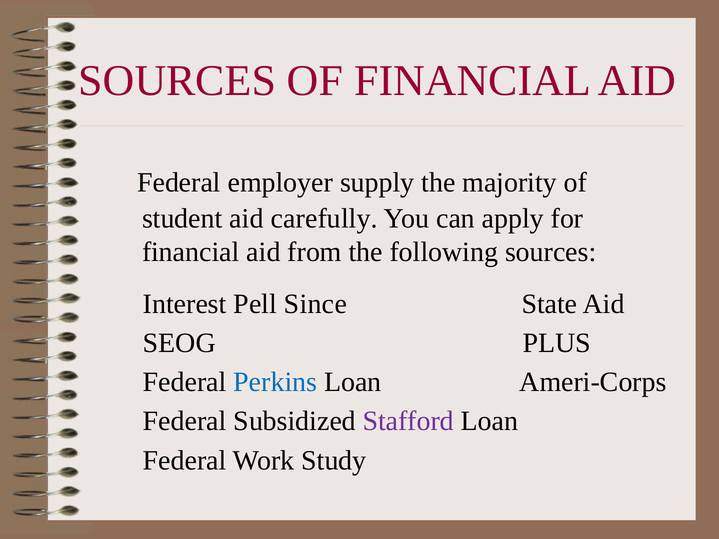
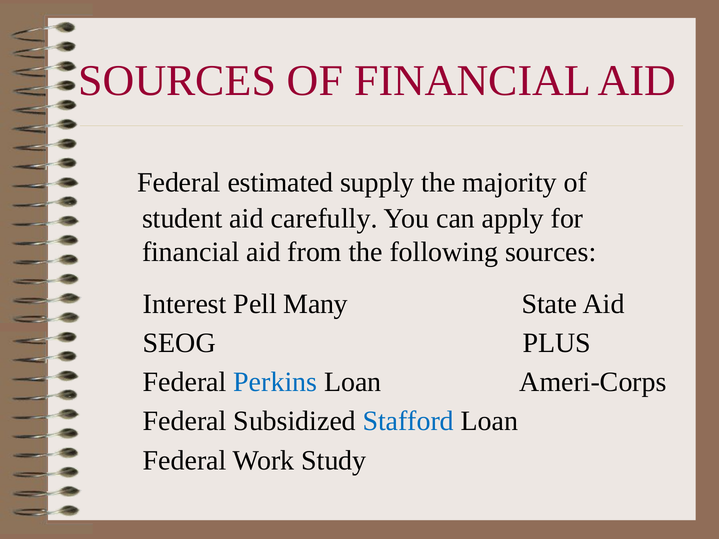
employer: employer -> estimated (280, 183)
Since: Since -> Many (316, 304)
Stafford colour: purple -> blue (408, 421)
